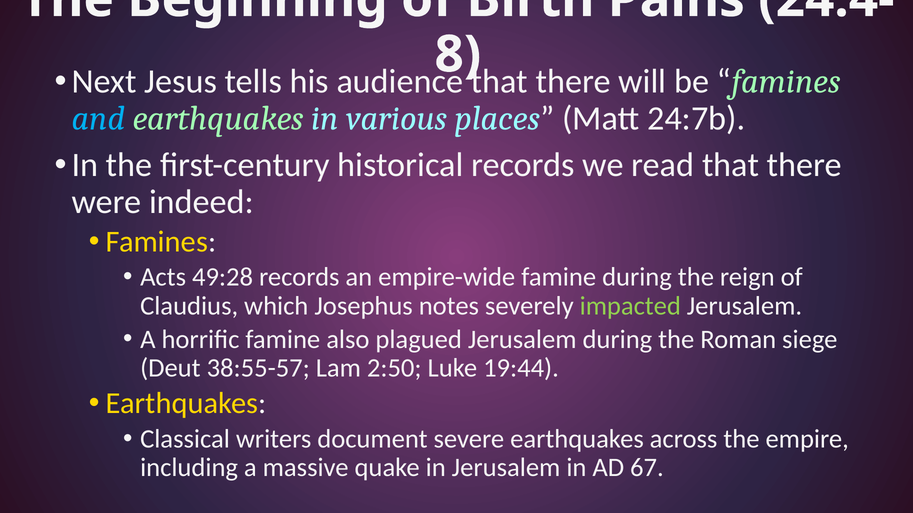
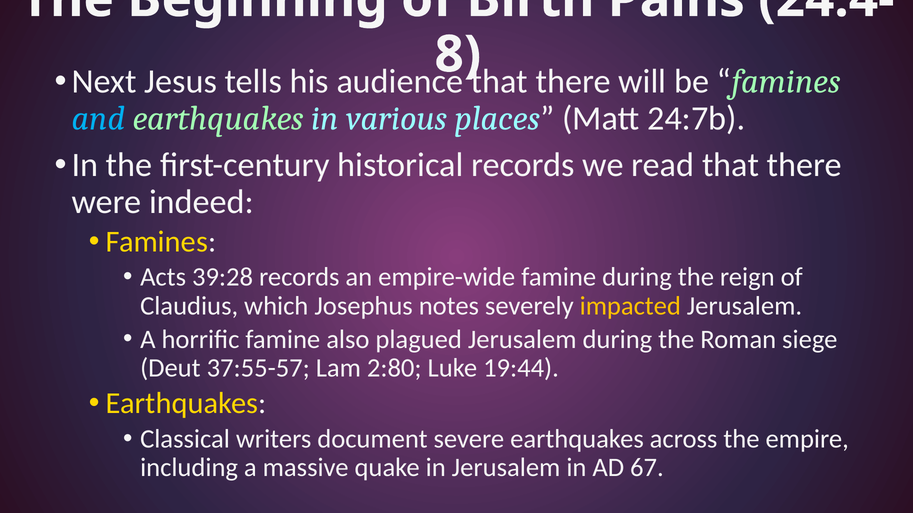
49:28: 49:28 -> 39:28 (223, 277)
impacted colour: light green -> yellow (630, 306)
38:55-57: 38:55-57 -> 37:55-57 (258, 368)
2:50: 2:50 -> 2:80 (394, 368)
